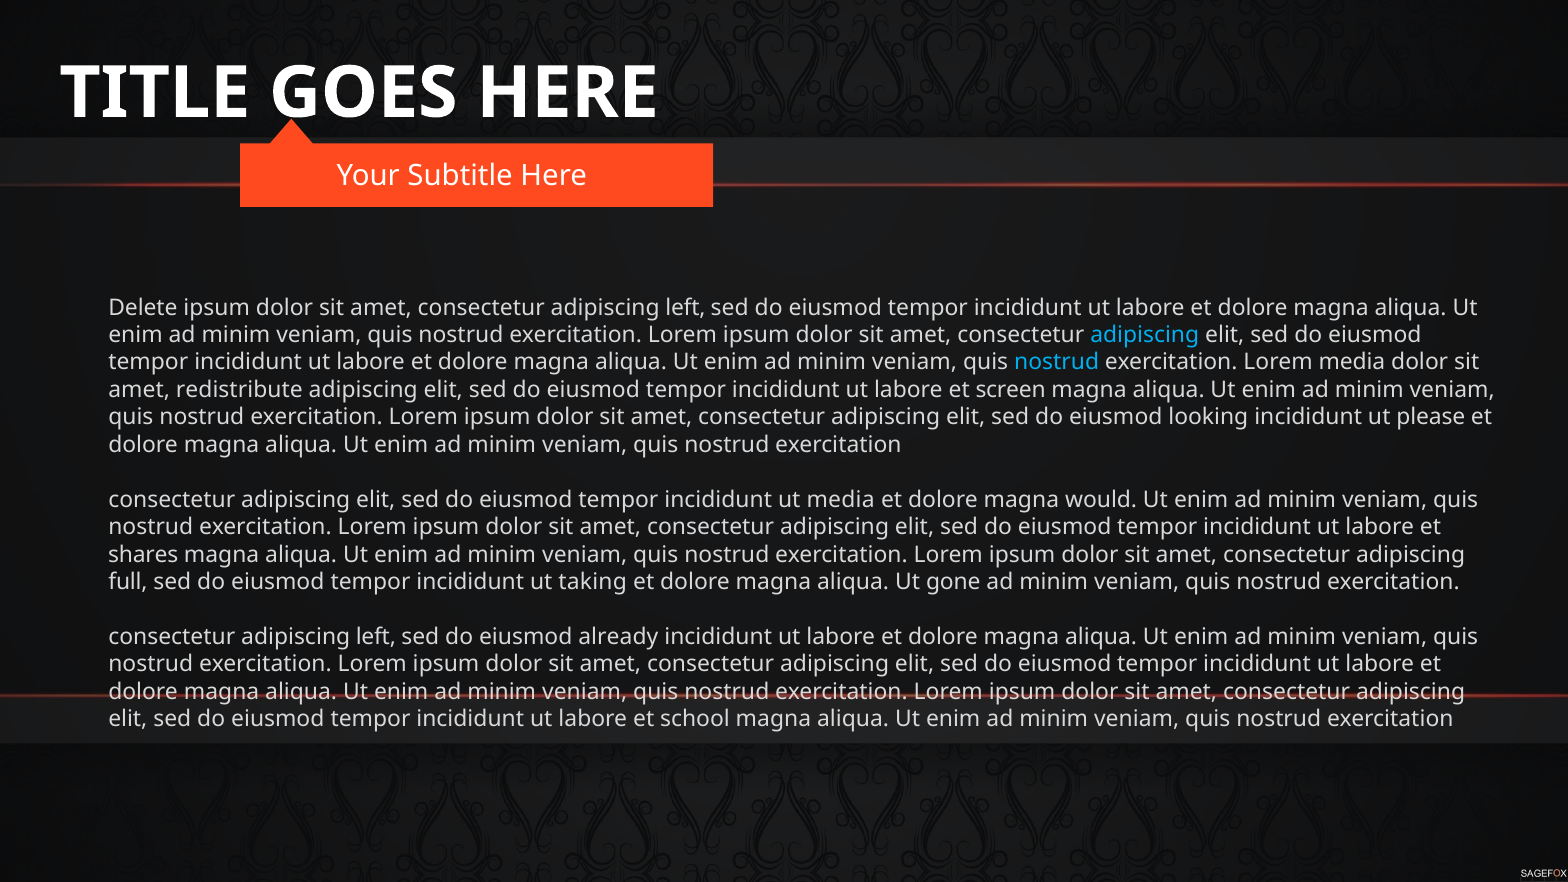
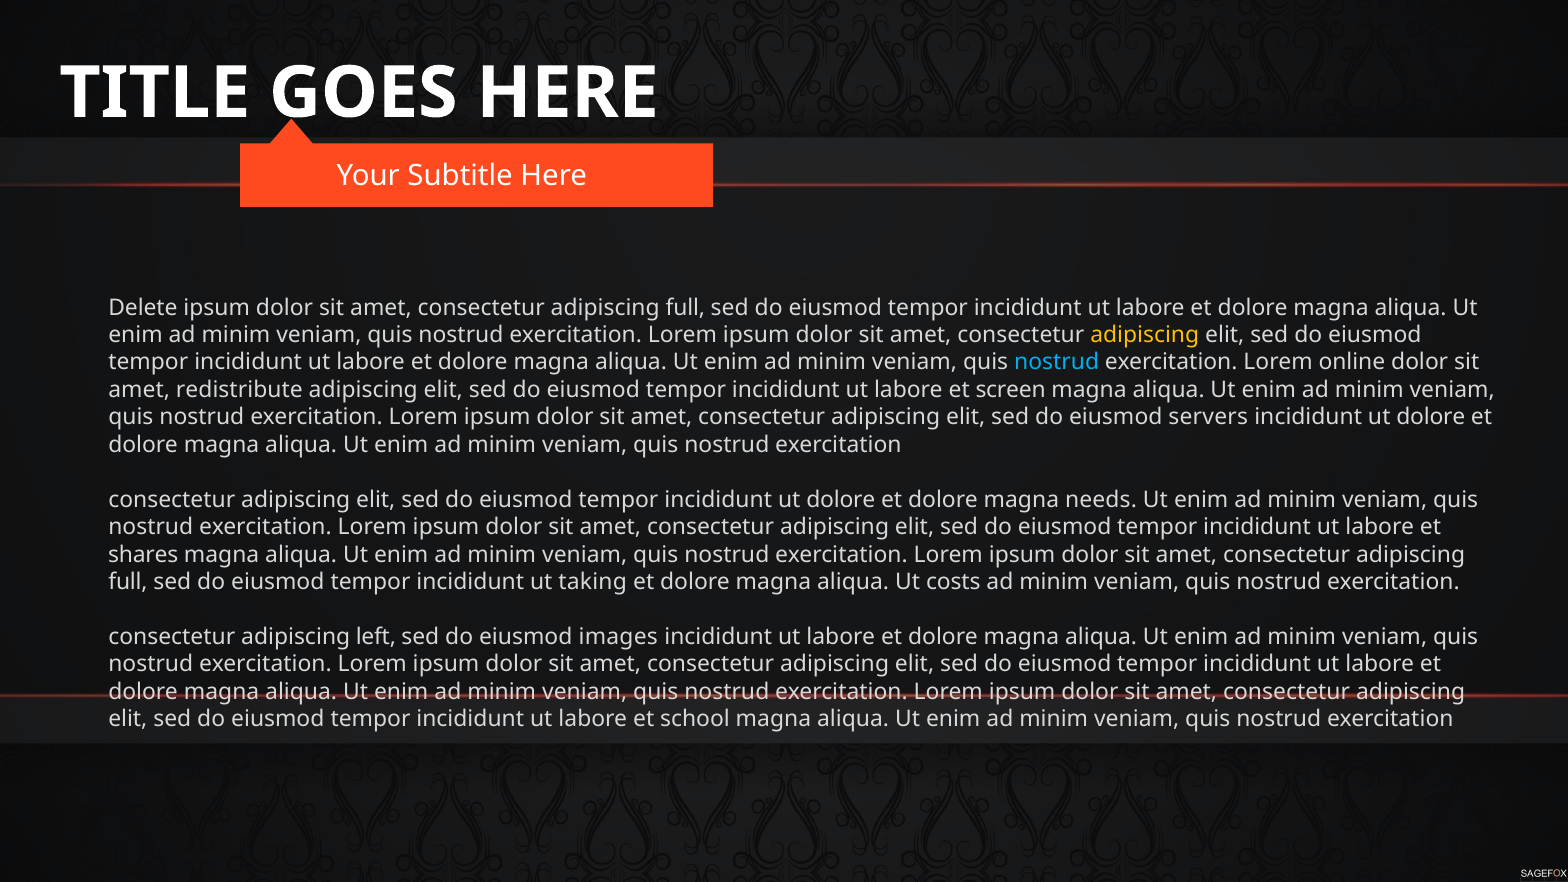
left: left -> full (685, 308)
adipiscing colour: light blue -> yellow (1145, 335)
Lorem media: media -> online (1352, 362)
looking: looking -> servers (1208, 417)
please: please -> dolore (1431, 417)
tempor incididunt ut media: media -> dolore (841, 500)
would: would -> needs (1101, 500)
gone: gone -> costs (953, 582)
already: already -> images (618, 637)
